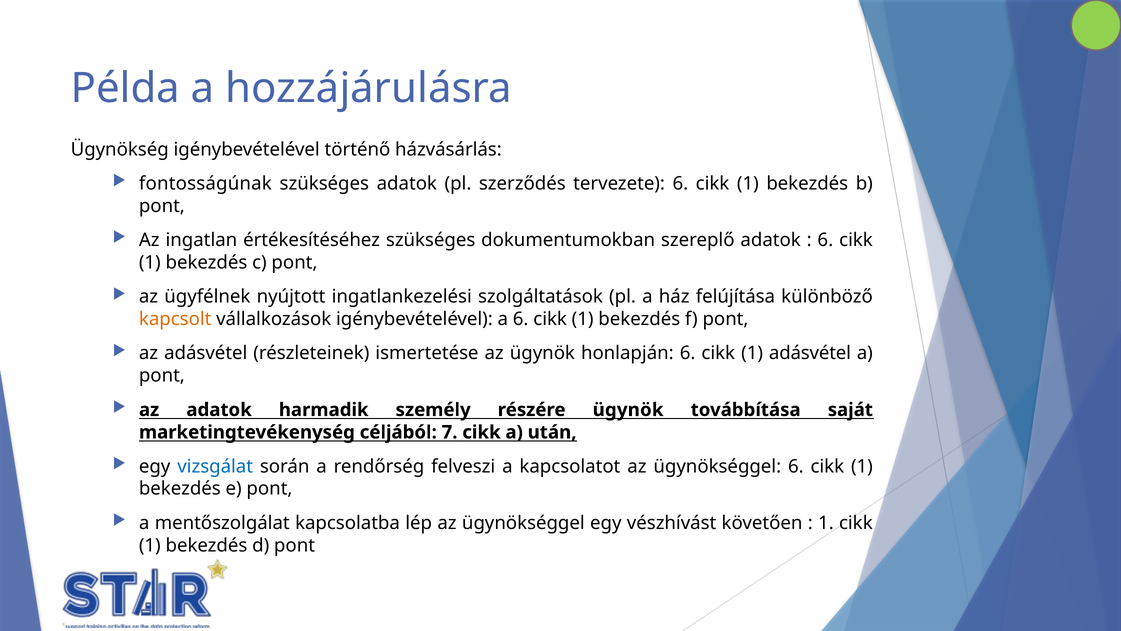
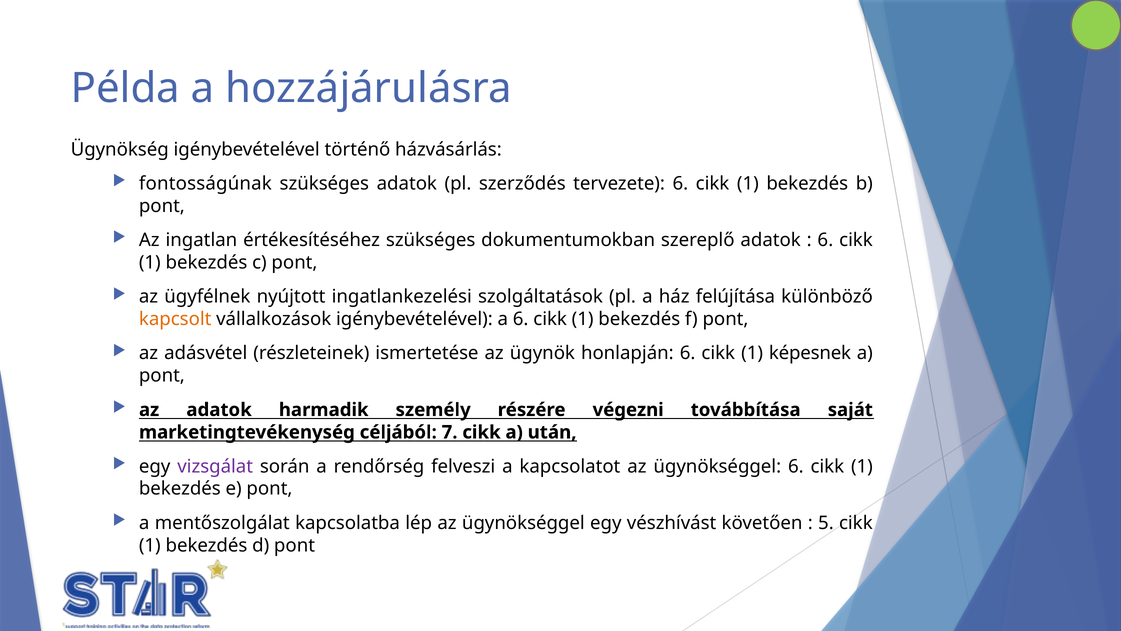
1 adásvétel: adásvétel -> képesnek (810, 353)
részére ügynök: ügynök -> végezni (628, 410)
vizsgálat colour: blue -> purple (215, 466)
1: 1 -> 5 (826, 523)
